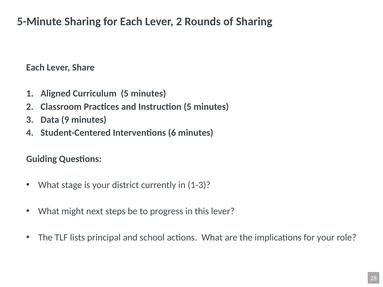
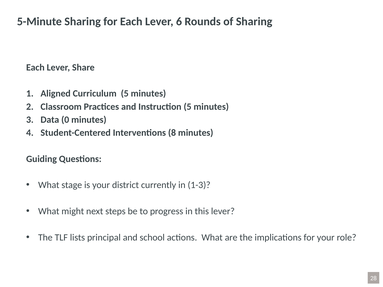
Lever 2: 2 -> 6 (179, 21)
9: 9 -> 0 (65, 120)
6: 6 -> 8 (172, 133)
